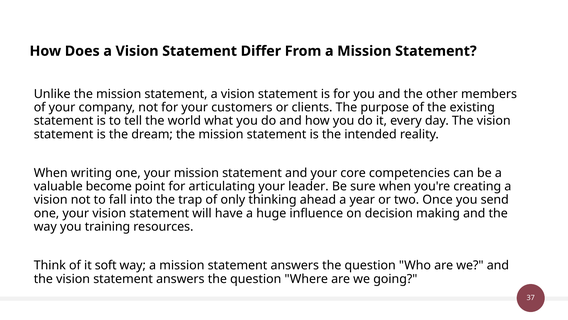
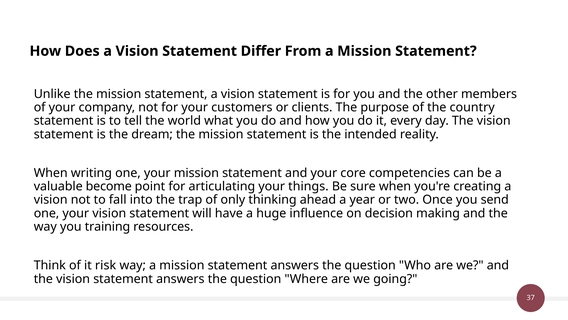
existing: existing -> country (472, 107)
leader: leader -> things (308, 186)
soft: soft -> risk (106, 265)
